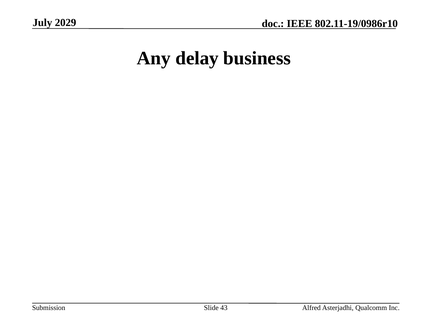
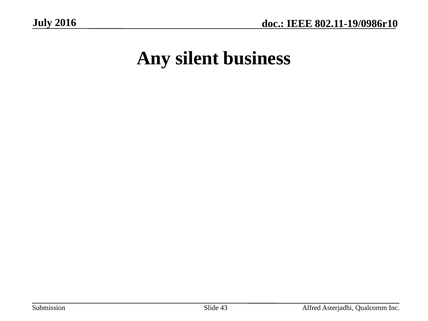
2029: 2029 -> 2016 (66, 23)
delay: delay -> silent (197, 58)
